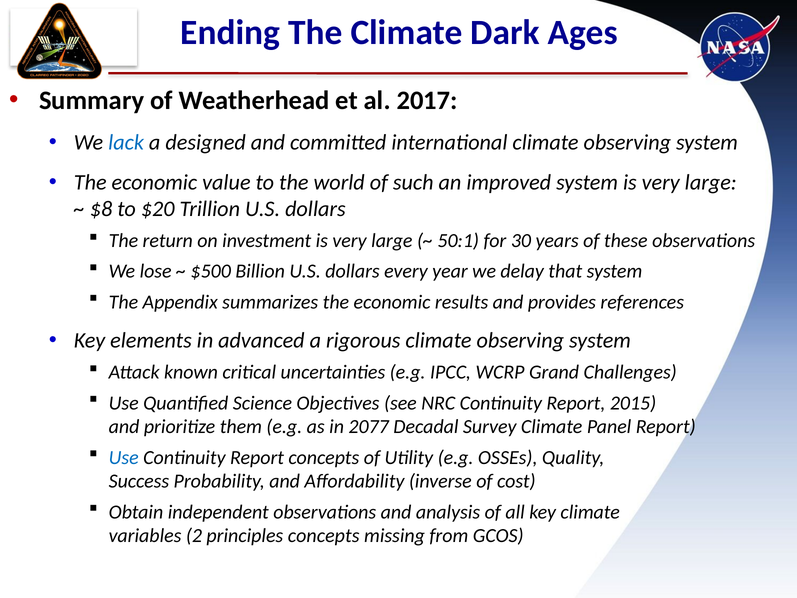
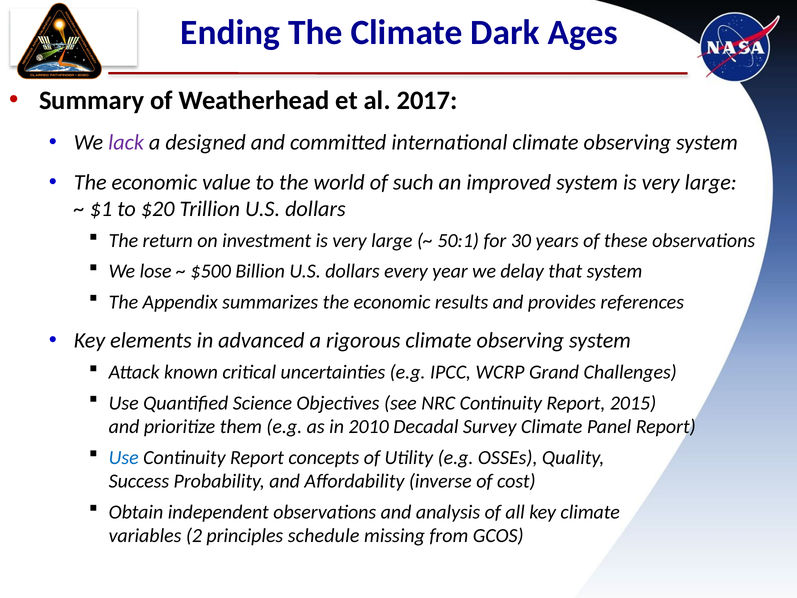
lack colour: blue -> purple (126, 143)
$8: $8 -> $1 (101, 209)
2077: 2077 -> 2010 (369, 427)
principles concepts: concepts -> schedule (324, 536)
